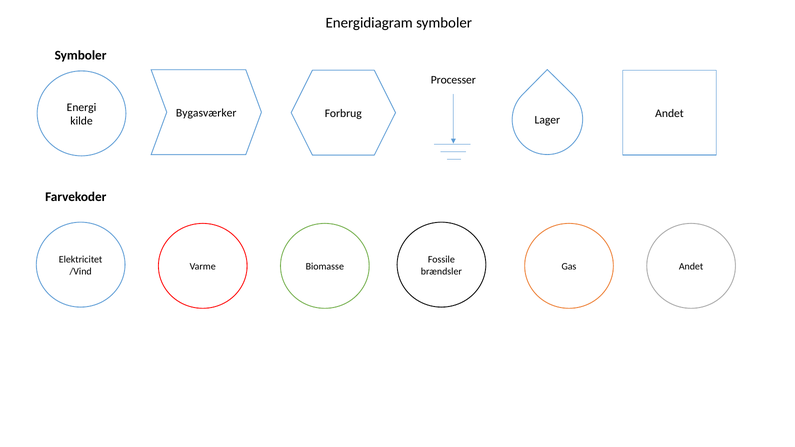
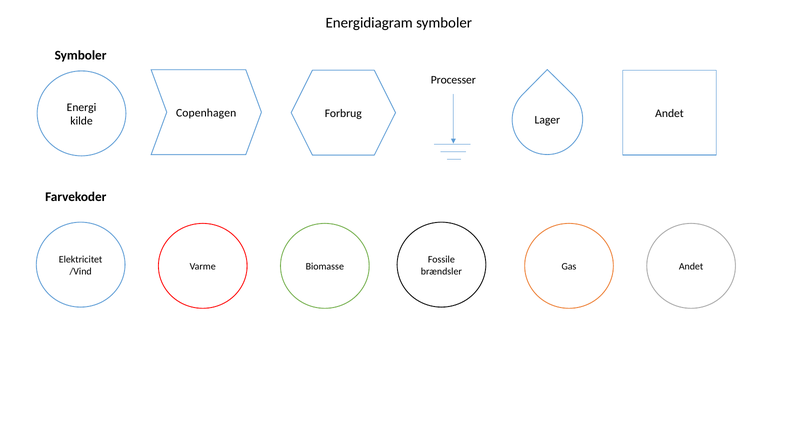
Bygasværker: Bygasværker -> Copenhagen (206, 113)
